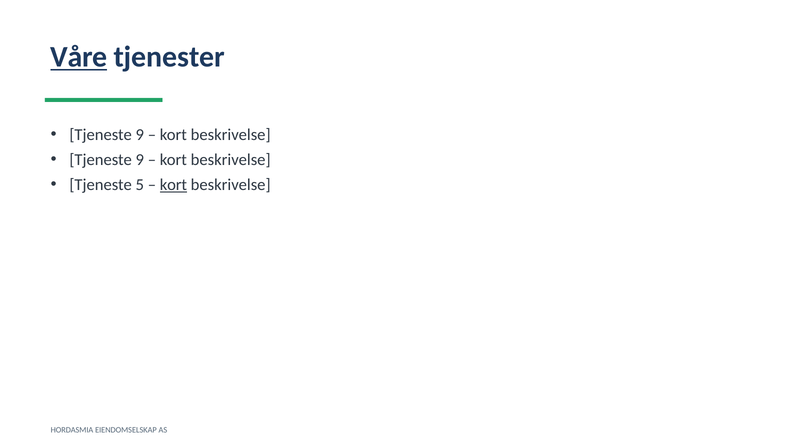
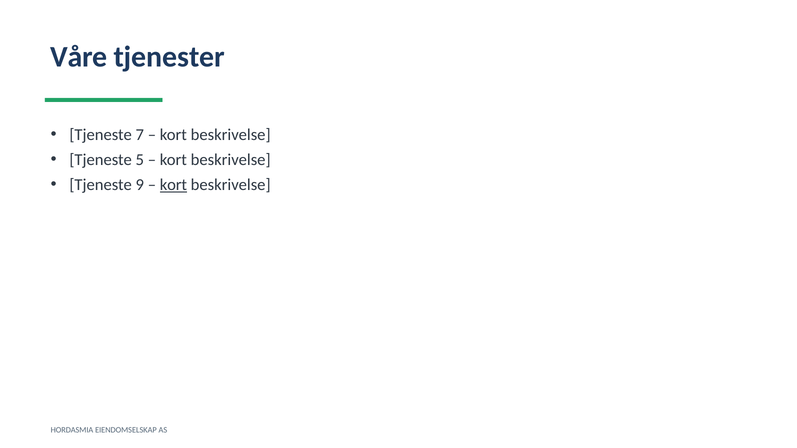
Våre underline: present -> none (79, 57)
9: 9 -> 7 (140, 135)
9: 9 -> 5 (140, 160)
5: 5 -> 9 (140, 185)
